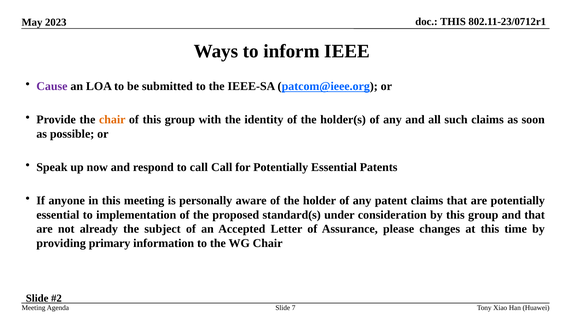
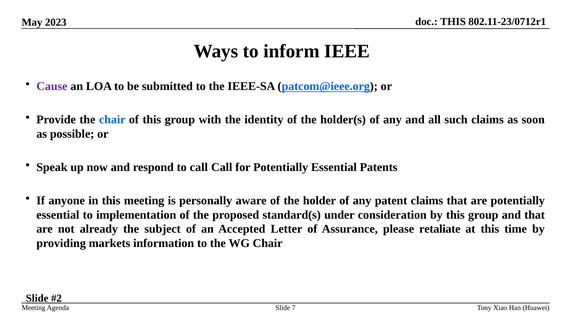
chair colour: orange -> blue (112, 120)
changes: changes -> retaliate (440, 229)
primary: primary -> markets (110, 243)
